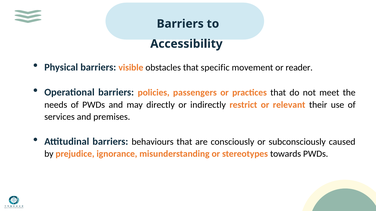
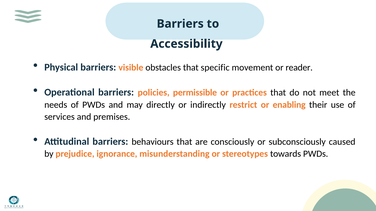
passengers: passengers -> permissible (195, 93)
relevant: relevant -> enabling (289, 105)
